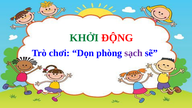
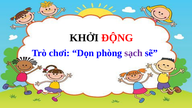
KHỞI colour: green -> black (84, 38)
